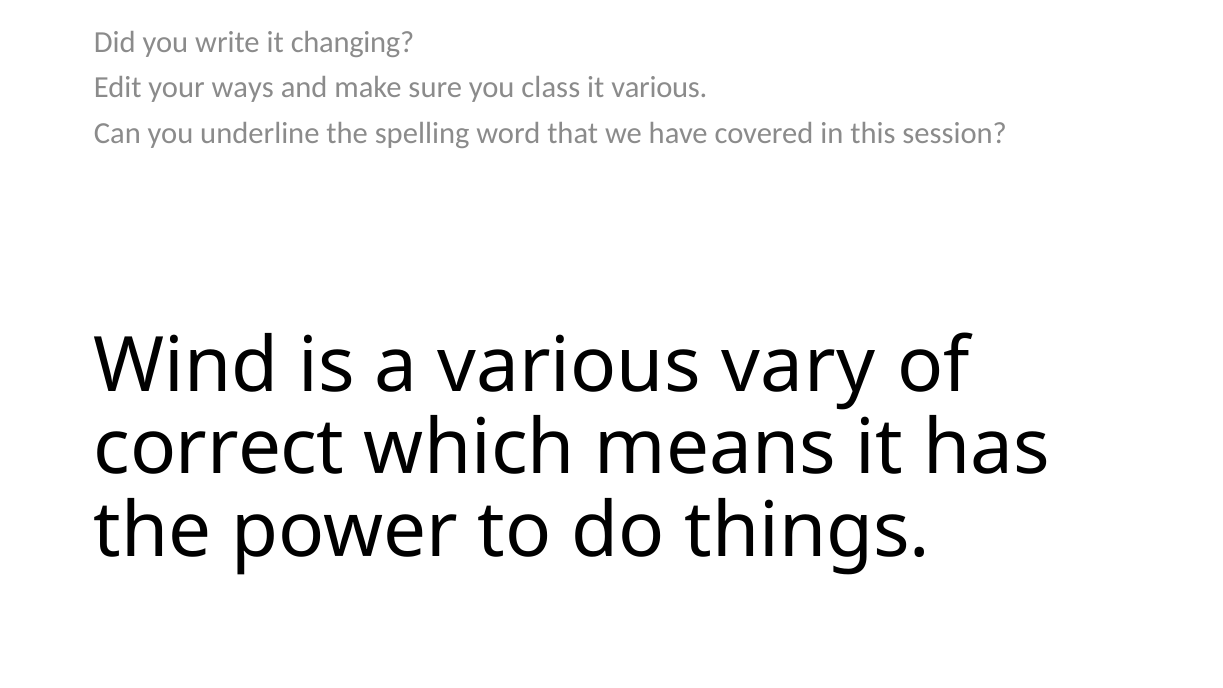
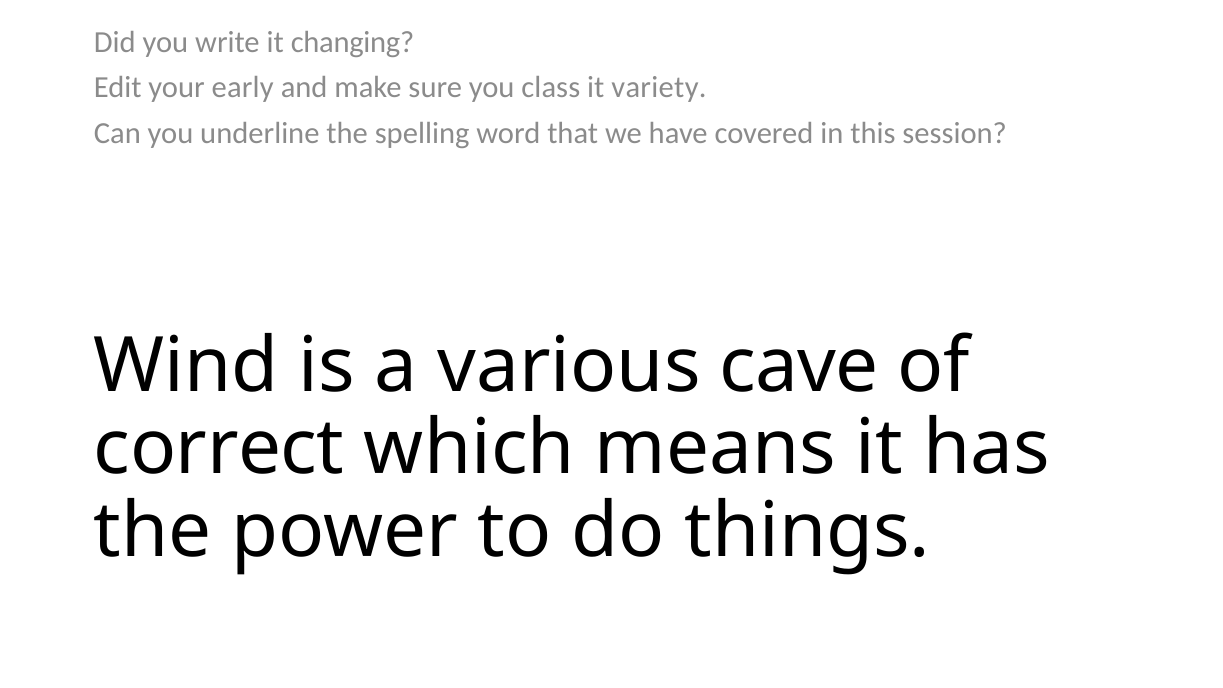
ways: ways -> early (243, 88)
it various: various -> variety (659, 88)
vary: vary -> cave (799, 366)
